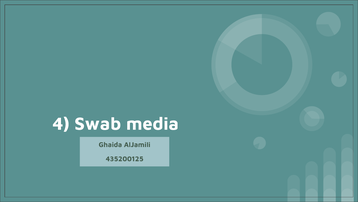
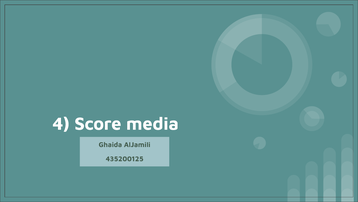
Swab: Swab -> Score (98, 123)
